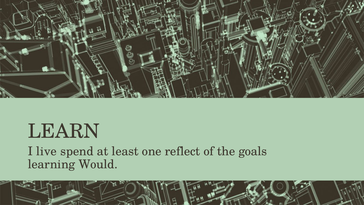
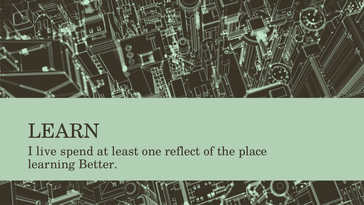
goals: goals -> place (253, 151)
Would: Would -> Better (98, 164)
